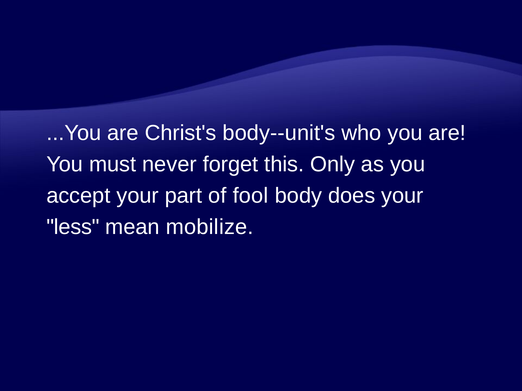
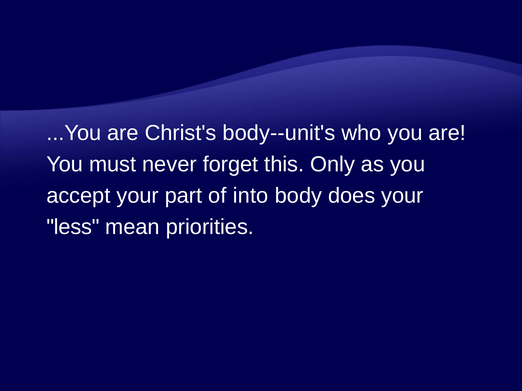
fool: fool -> into (251, 196)
mobilize: mobilize -> priorities (210, 227)
